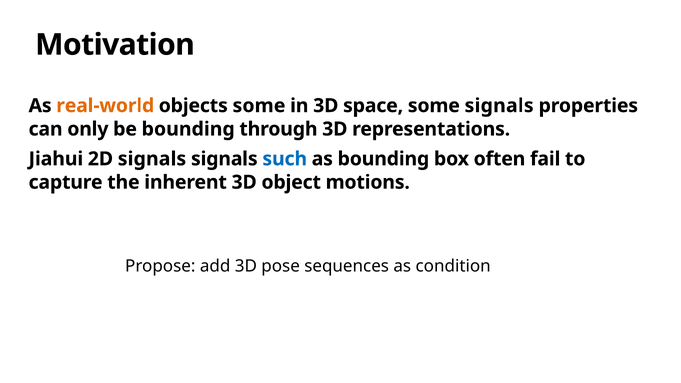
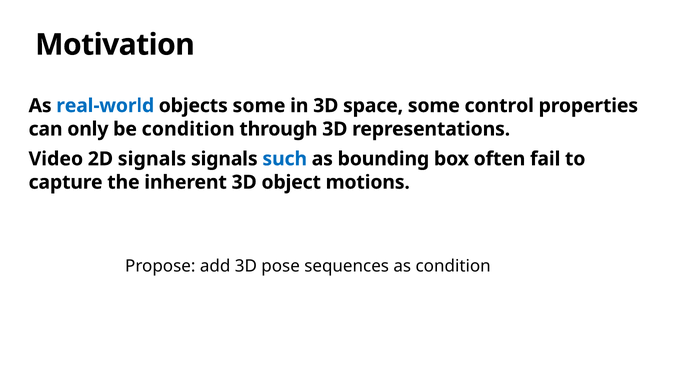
real-world colour: orange -> blue (105, 106)
some signals: signals -> control (499, 106)
be bounding: bounding -> condition (188, 129)
Jiahui: Jiahui -> Video (56, 159)
